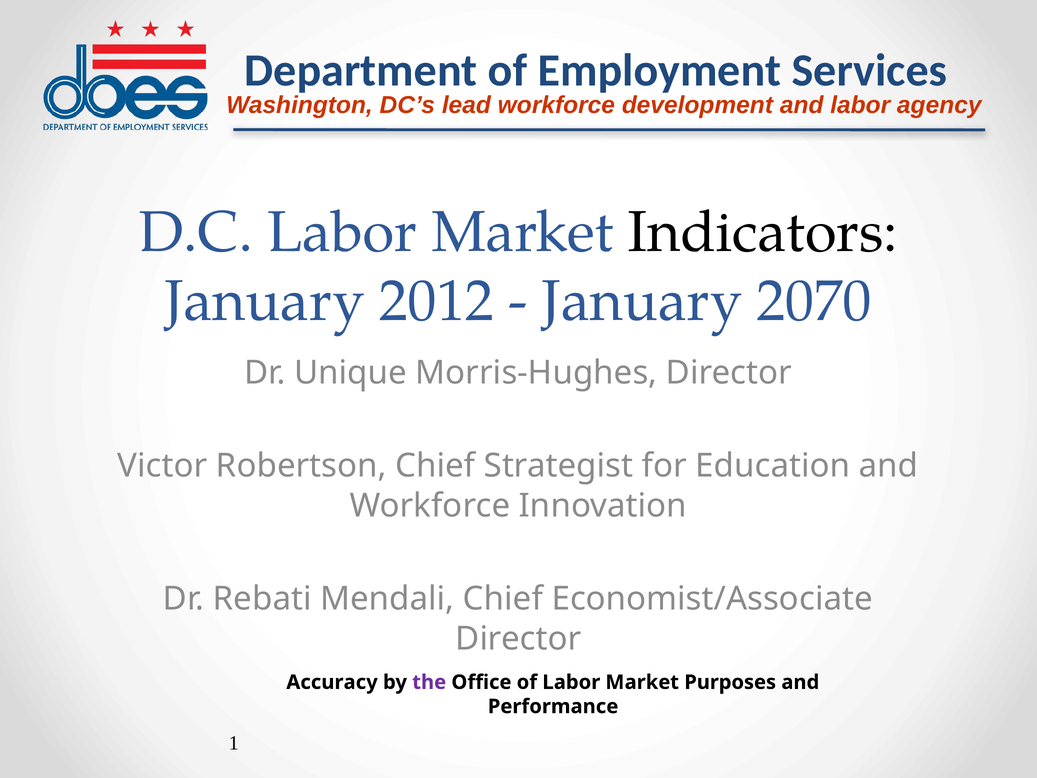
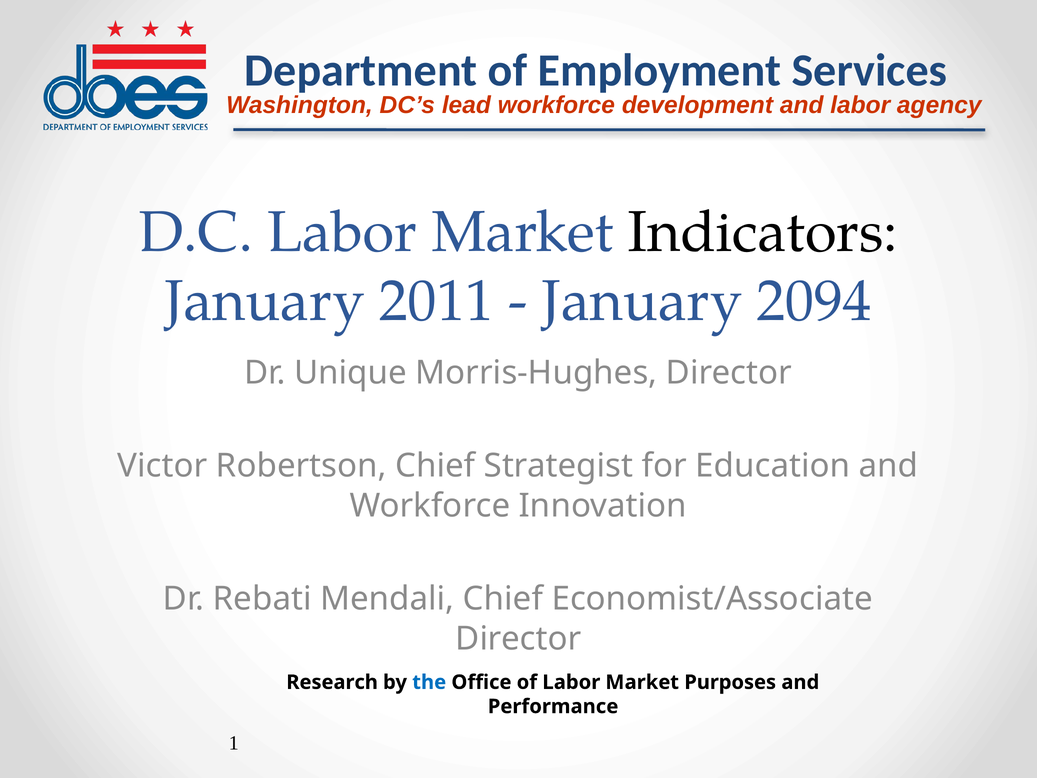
2012: 2012 -> 2011 (437, 301)
2070: 2070 -> 2094 (814, 301)
Accuracy: Accuracy -> Research (332, 682)
the colour: purple -> blue (429, 682)
